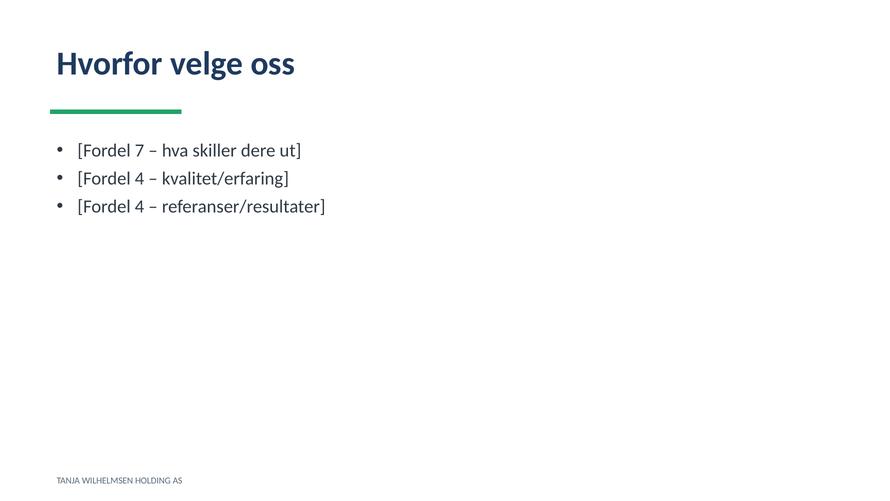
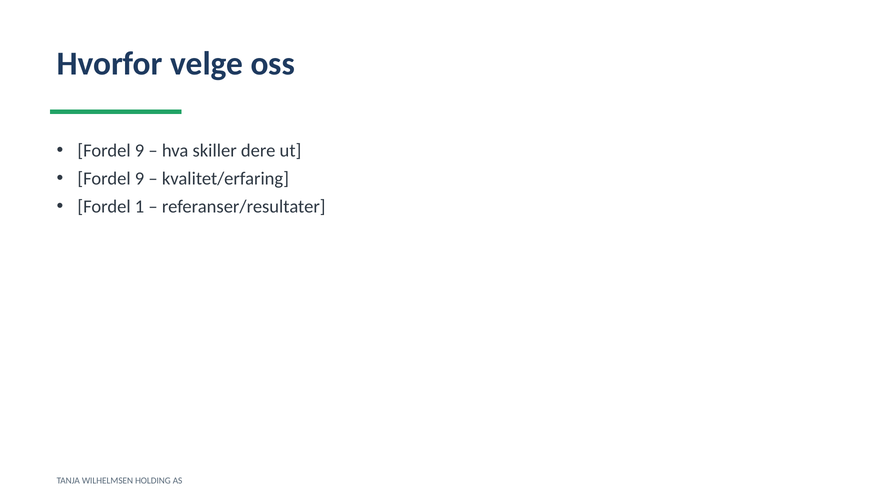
7: 7 -> 9 (140, 151)
4: 4 -> 9 (140, 179)
4: 4 -> 1 (140, 206)
